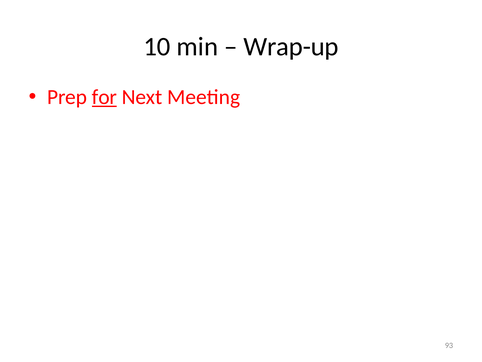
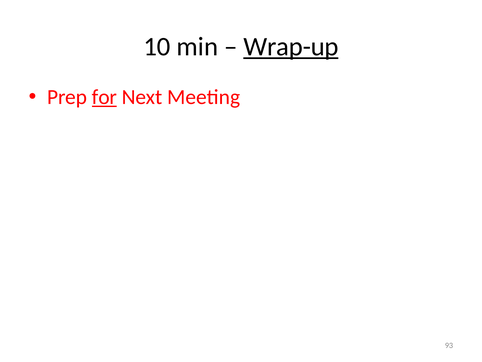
Wrap-up underline: none -> present (291, 46)
